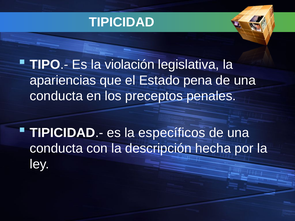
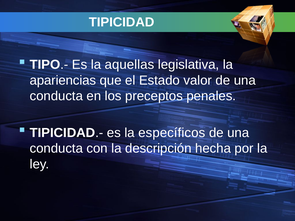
violación: violación -> aquellas (129, 65)
pena: pena -> valor (198, 80)
